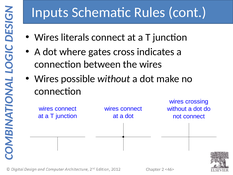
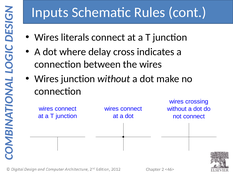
gates: gates -> delay (100, 52)
Wires possible: possible -> junction (78, 79)
